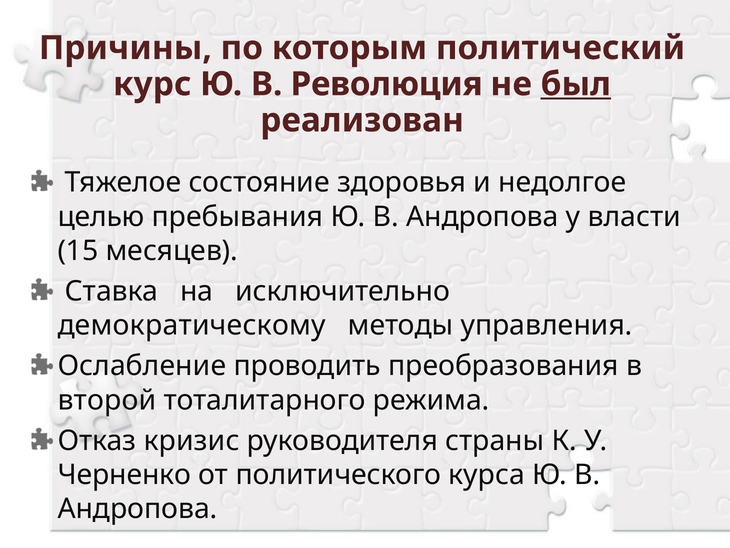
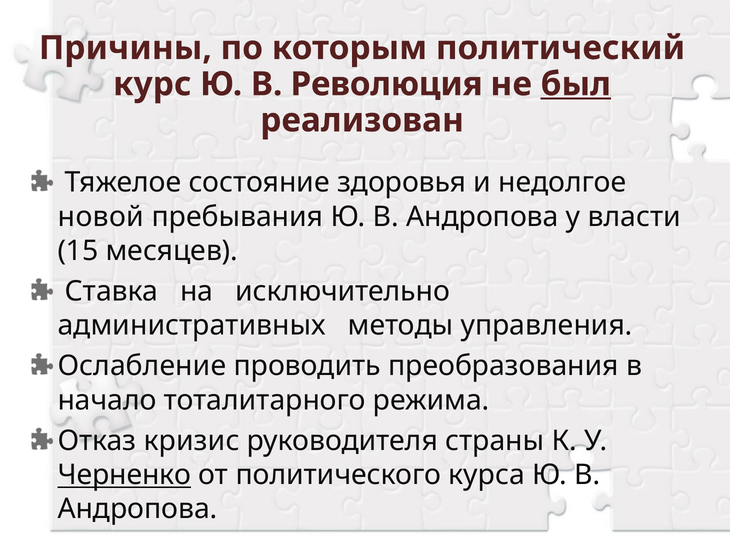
целью: целью -> новой (101, 216)
демократическому: демократическому -> административных (192, 325)
второй: второй -> начало (107, 400)
Черненко underline: none -> present (124, 475)
